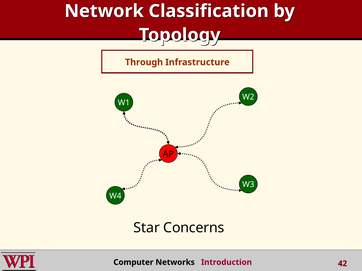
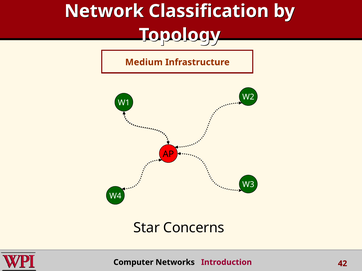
Through: Through -> Medium (144, 62)
